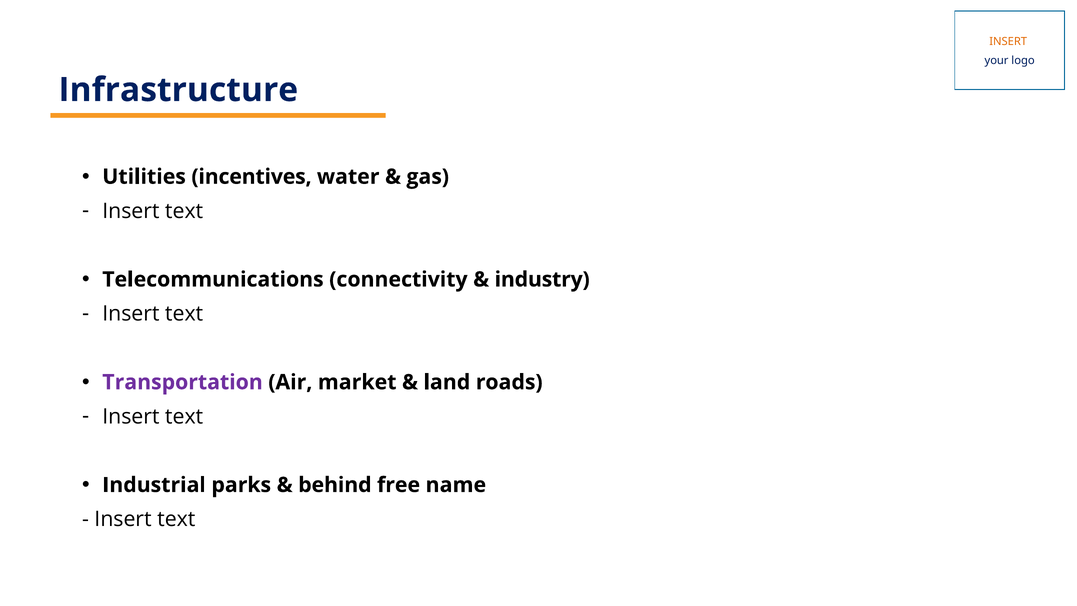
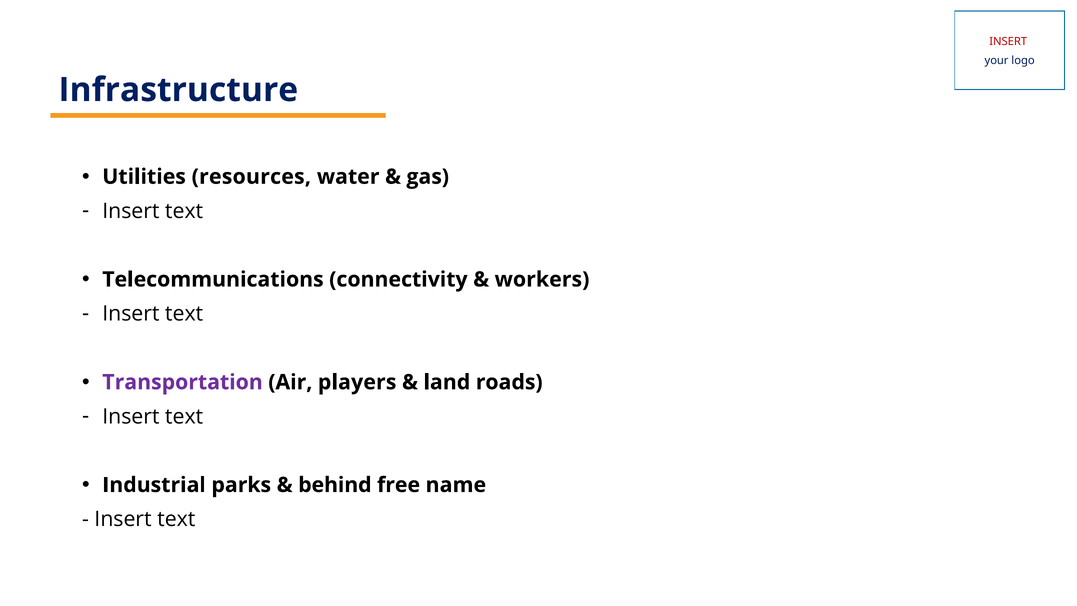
INSERT colour: orange -> red (1008, 42)
incentives: incentives -> resources (251, 177)
industry: industry -> workers (542, 279)
market: market -> players (357, 382)
